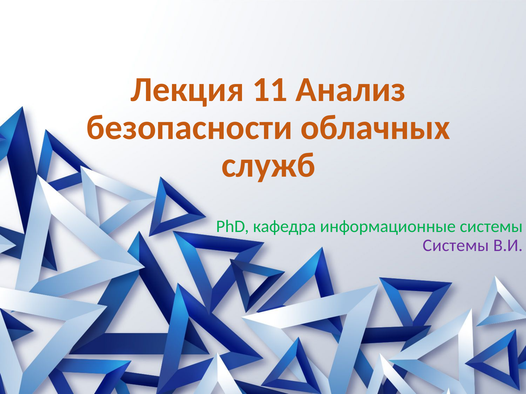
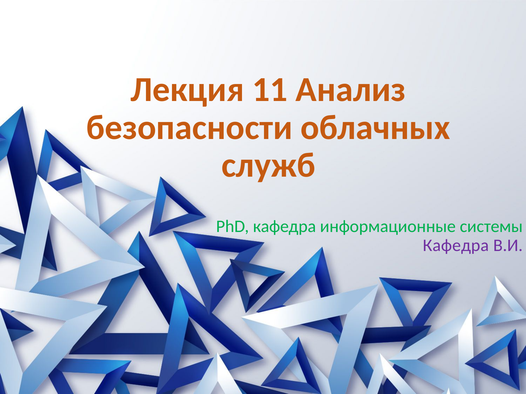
Системы: Системы -> Кафедра (456, 246)
